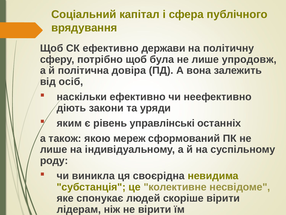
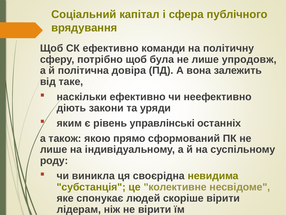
держави: держави -> команди (163, 48)
осіб: осіб -> таке (71, 82)
мереж: мереж -> прямо (129, 138)
